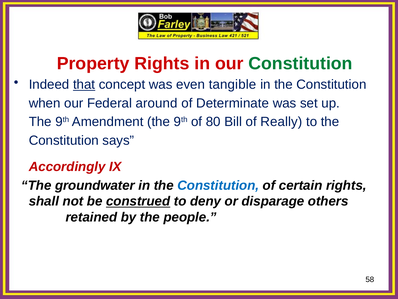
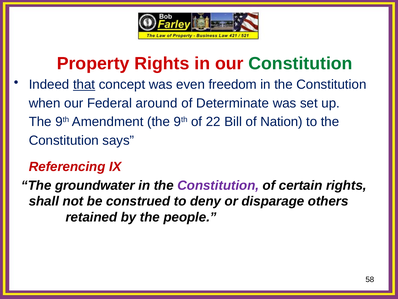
tangible: tangible -> freedom (233, 84)
80: 80 -> 22 (213, 122)
Really: Really -> Nation (281, 122)
Accordingly: Accordingly -> Referencing (67, 166)
Constitution colour: blue -> purple (218, 185)
construed underline: present -> none (138, 201)
